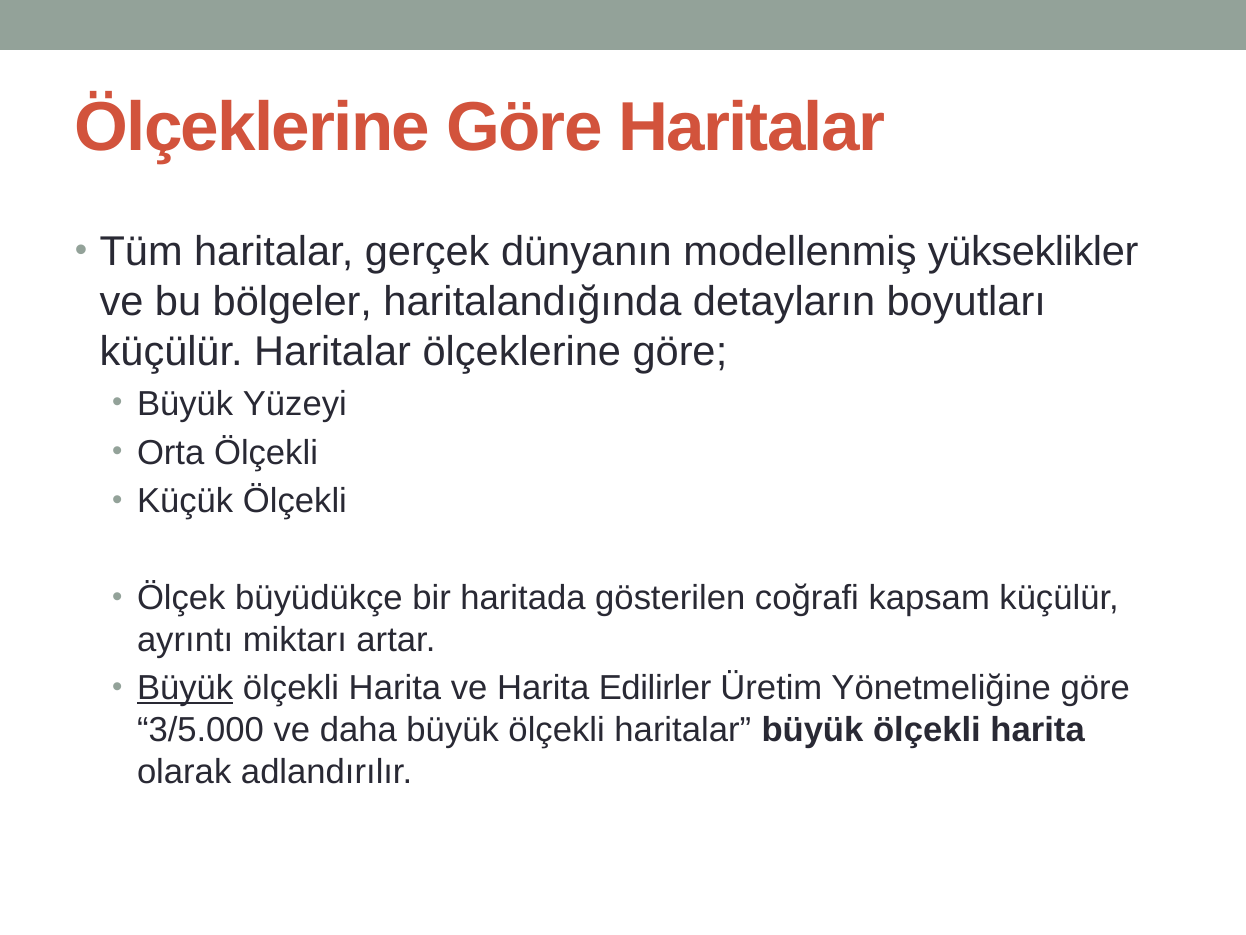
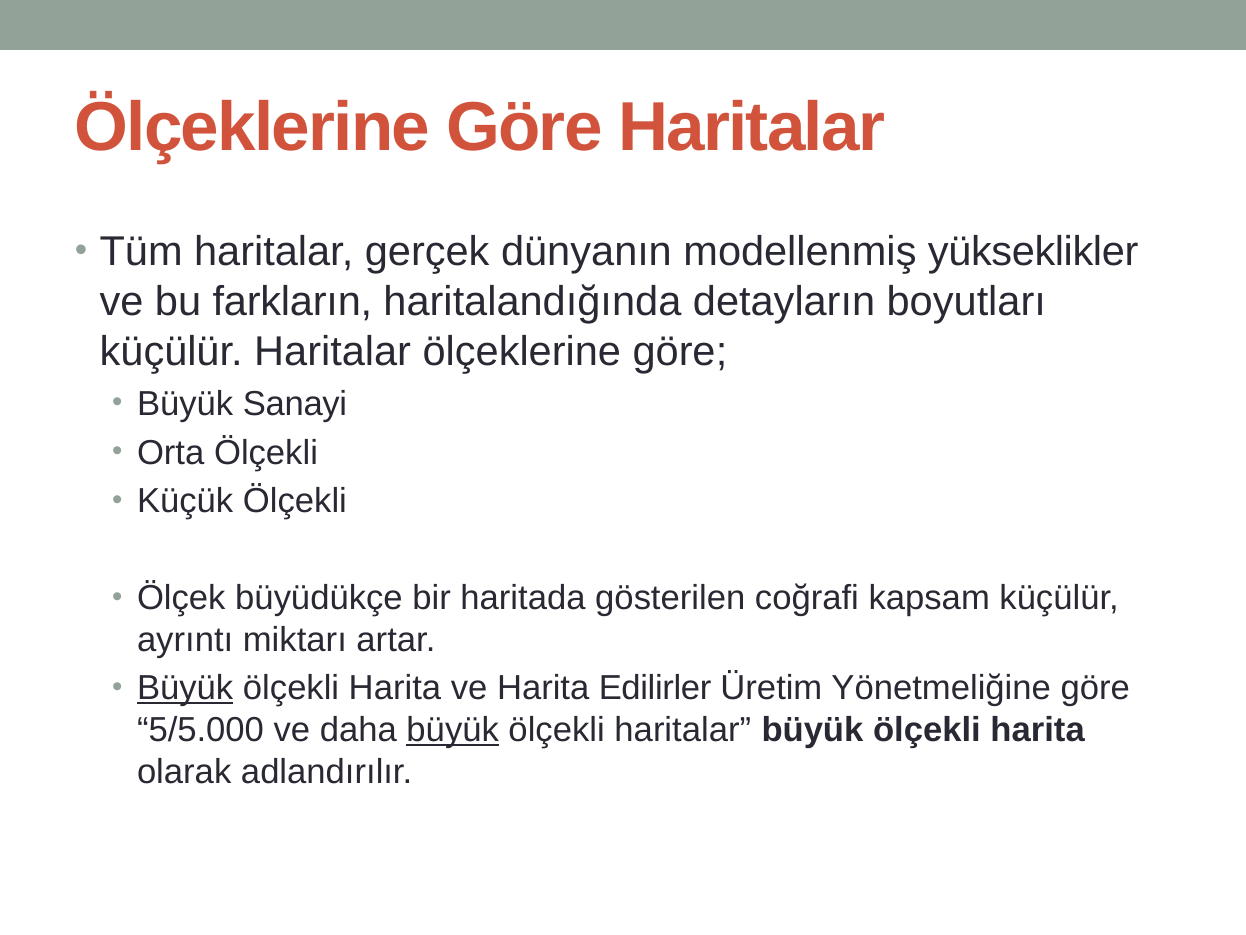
bölgeler: bölgeler -> farkların (292, 302)
Yüzeyi: Yüzeyi -> Sanayi (295, 404)
3/5.000: 3/5.000 -> 5/5.000 (201, 730)
büyük underline: none -> present (453, 730)
